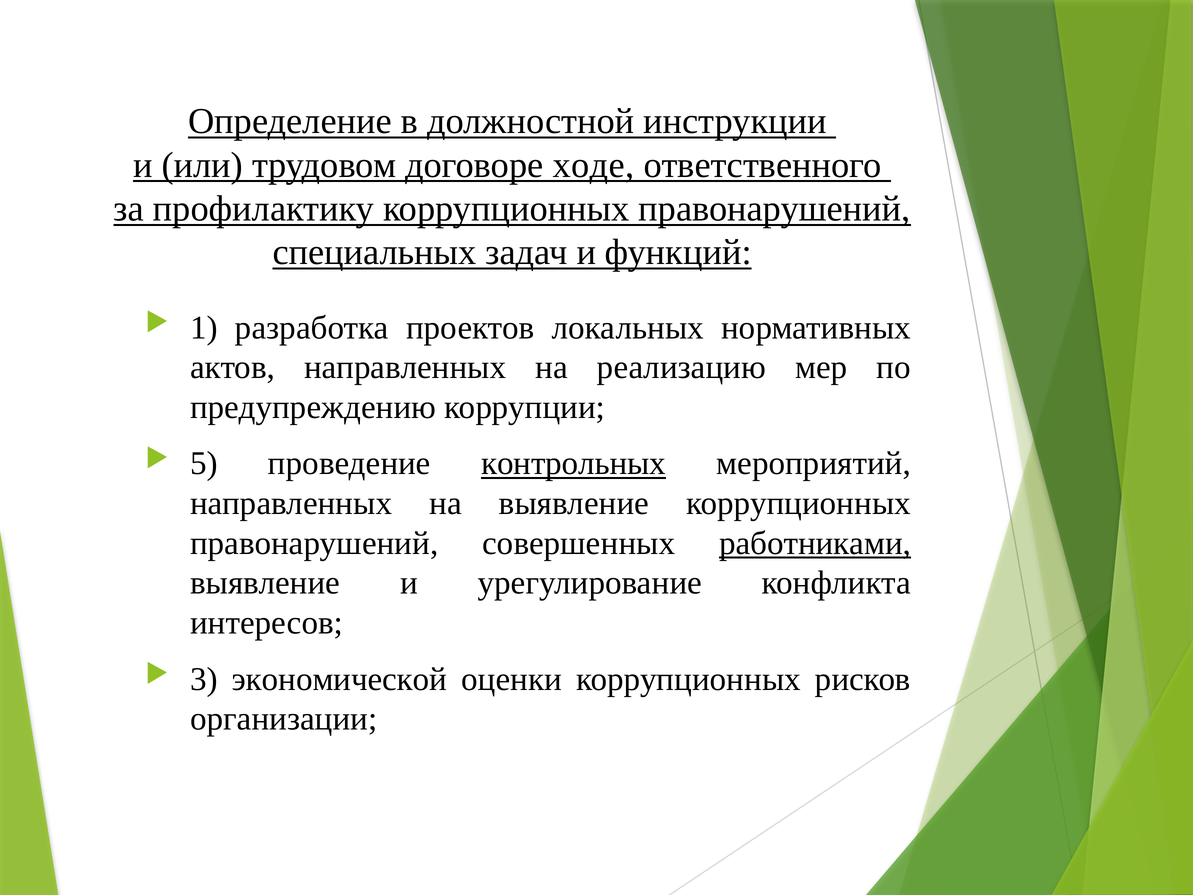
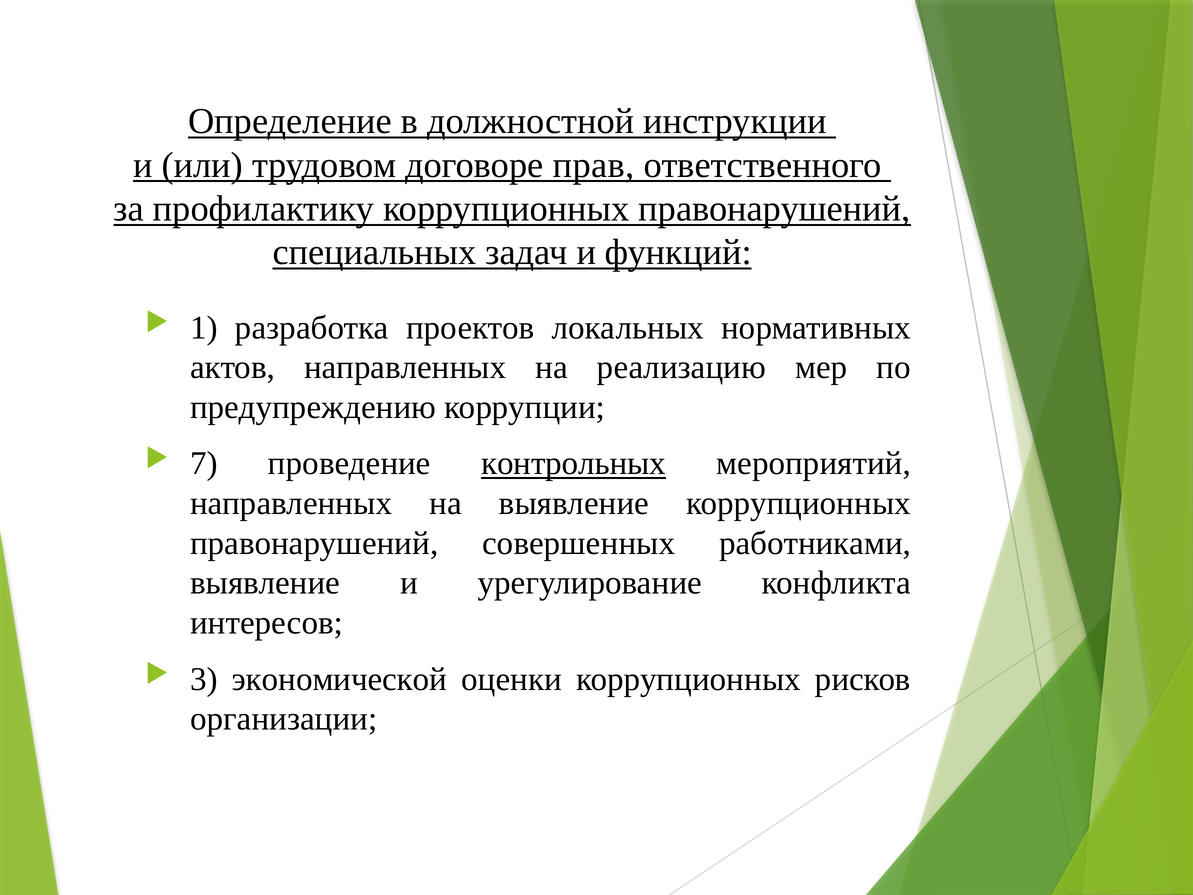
ходе: ходе -> прав (593, 165)
5: 5 -> 7 (204, 463)
работниками underline: present -> none (815, 543)
